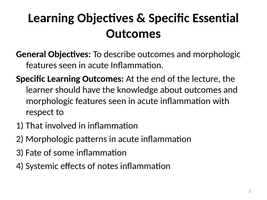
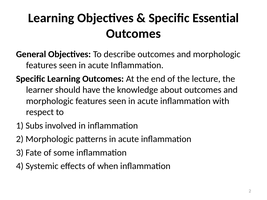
That: That -> Subs (34, 126)
notes: notes -> when (108, 166)
